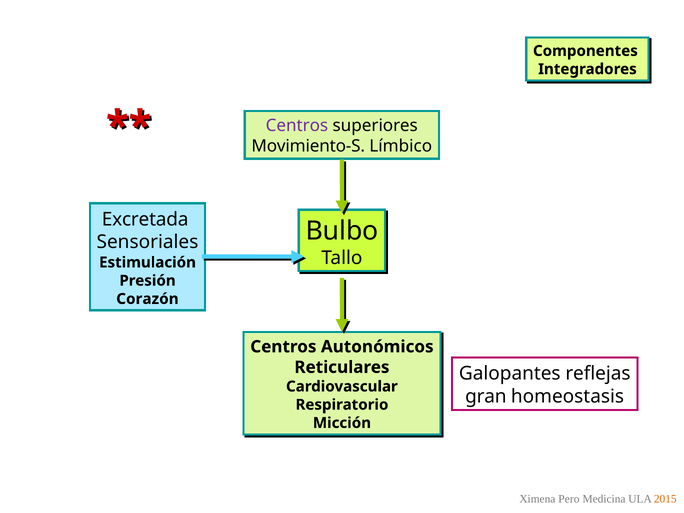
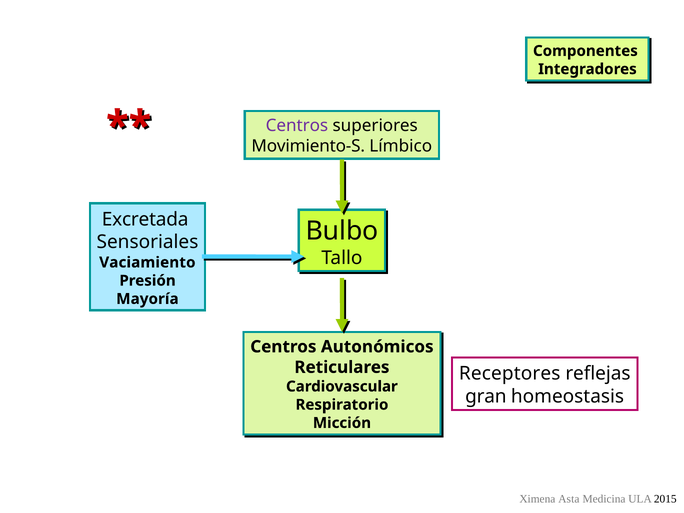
Estimulación: Estimulación -> Vaciamiento (147, 262)
Corazón: Corazón -> Mayoría (147, 299)
Galopantes: Galopantes -> Receptores (510, 374)
Pero: Pero -> Asta (569, 499)
2015 colour: orange -> black (665, 499)
